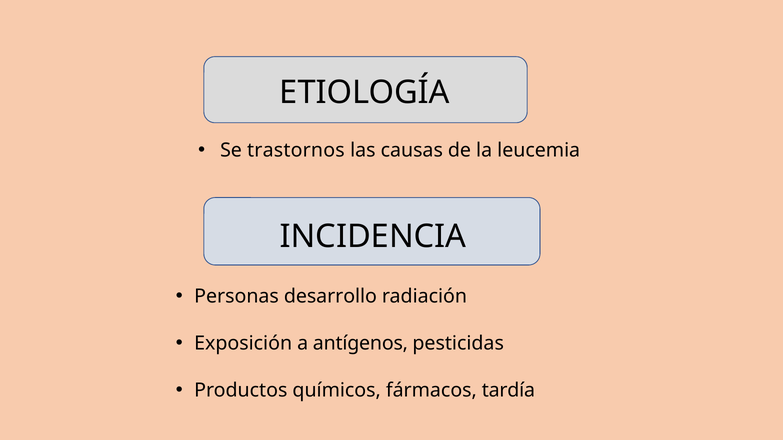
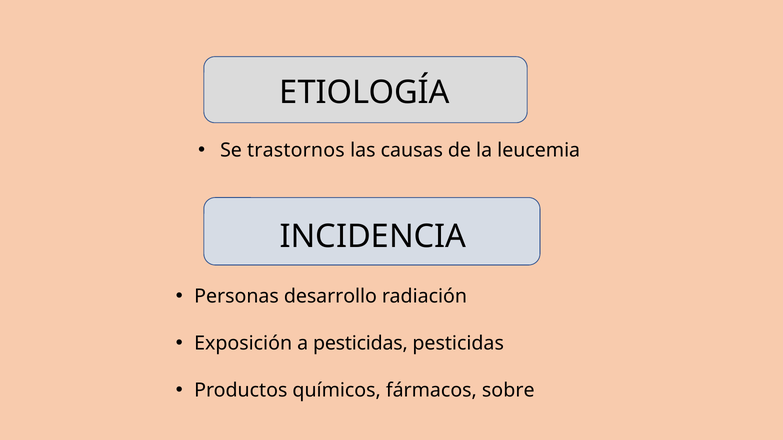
a antígenos: antígenos -> pesticidas (360, 344)
tardía: tardía -> sobre (508, 391)
